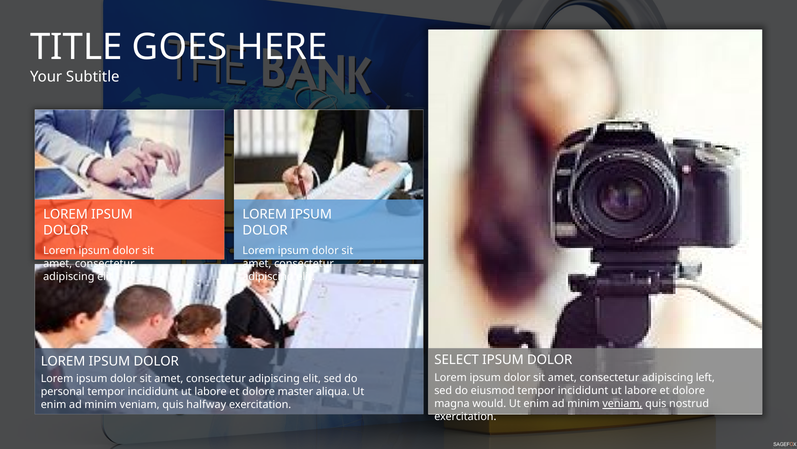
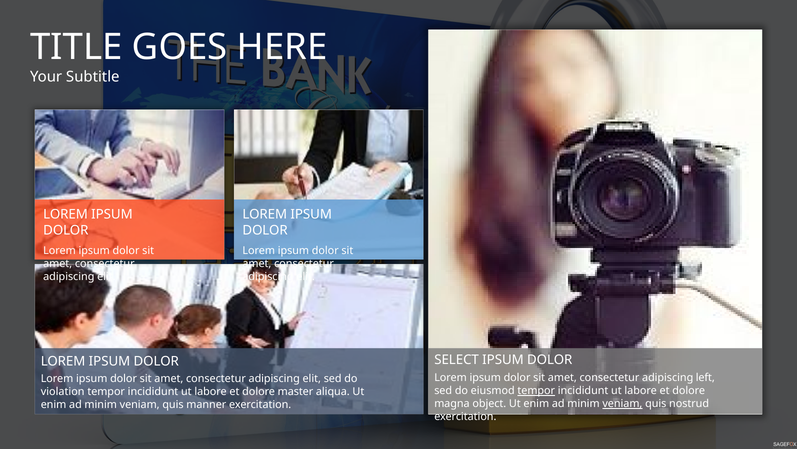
tempor underline: none -> present (536, 390)
personal: personal -> violation (63, 391)
would: would -> object (489, 403)
halfway: halfway -> manner (206, 404)
